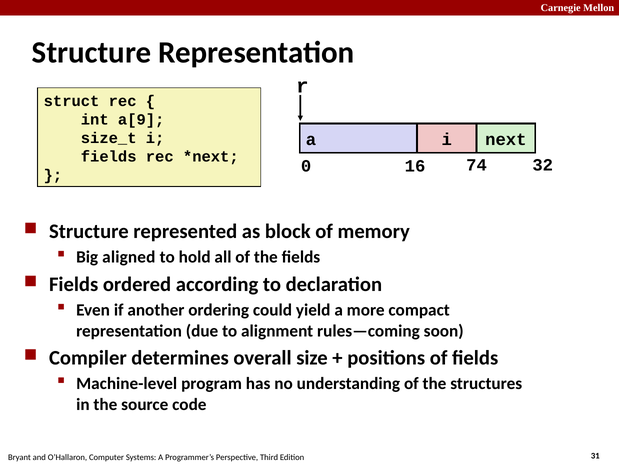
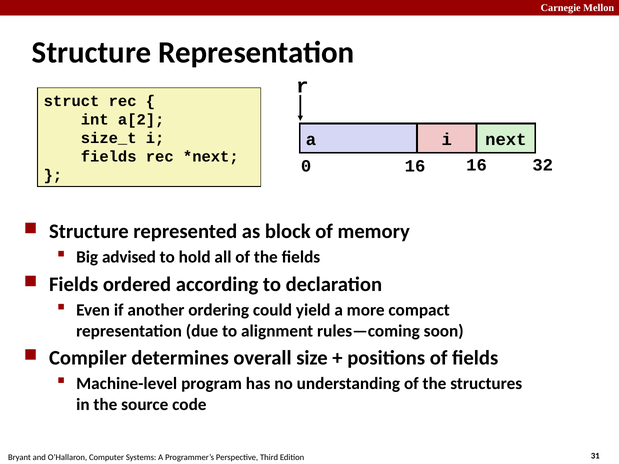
a[9: a[9 -> a[2 (141, 120)
16 74: 74 -> 16 (477, 165)
aligned: aligned -> advised (129, 257)
